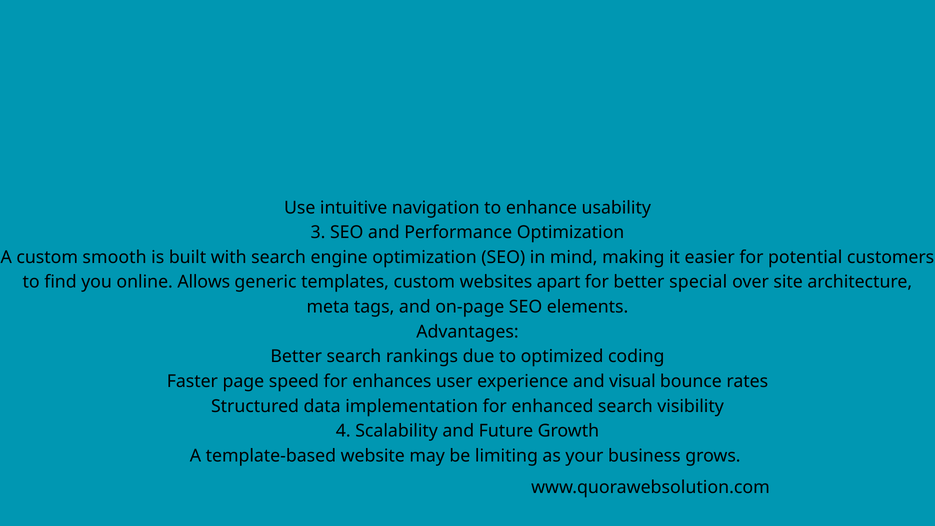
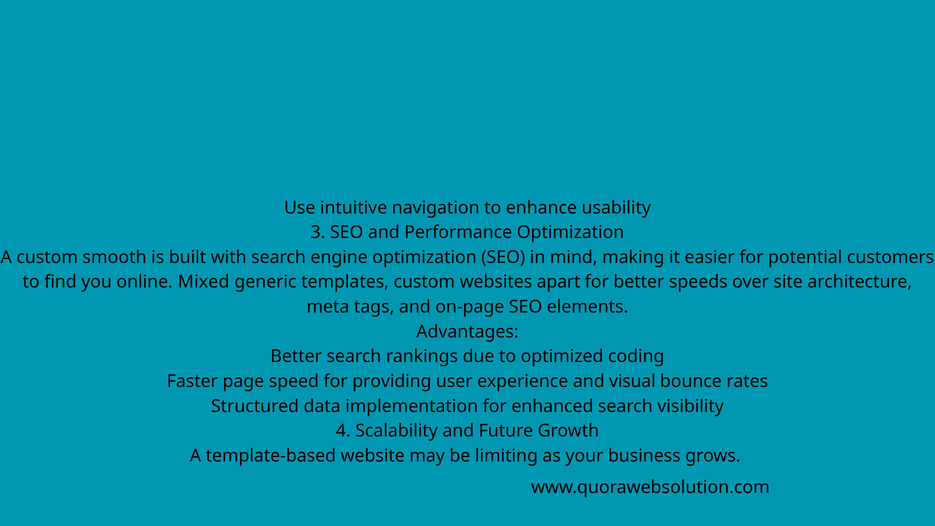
Allows: Allows -> Mixed (204, 282)
special: special -> speeds (698, 282)
enhances: enhances -> providing (392, 381)
